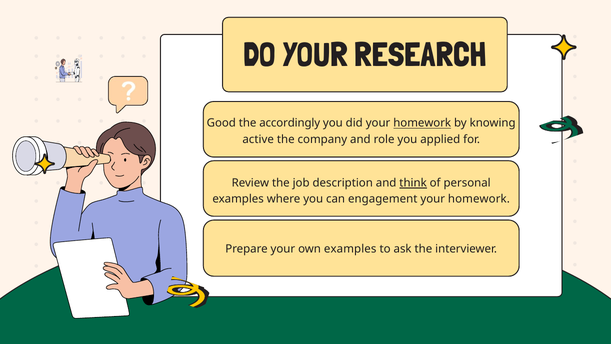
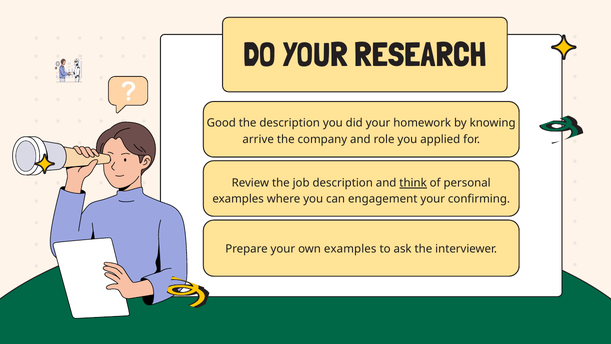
the accordingly: accordingly -> description (290, 123)
homework underline: present -> none (422, 123)
active: active -> arrive (258, 139)
homework: homework -> confirming (479, 199)
